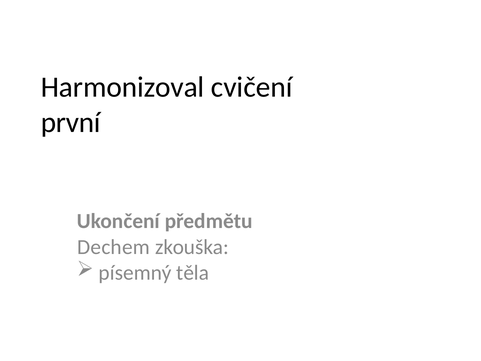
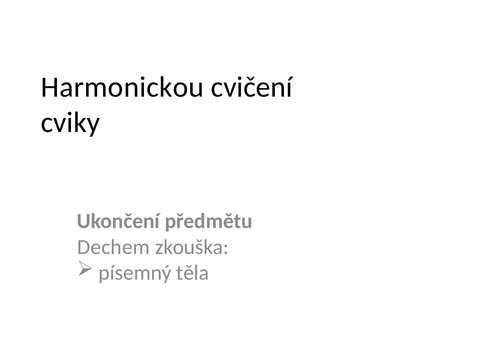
Harmonizoval: Harmonizoval -> Harmonickou (122, 87)
první: první -> cviky (70, 122)
